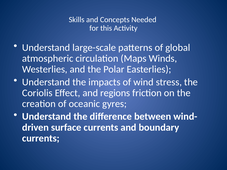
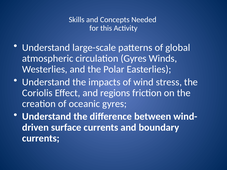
circulation Maps: Maps -> Gyres (134, 59)
